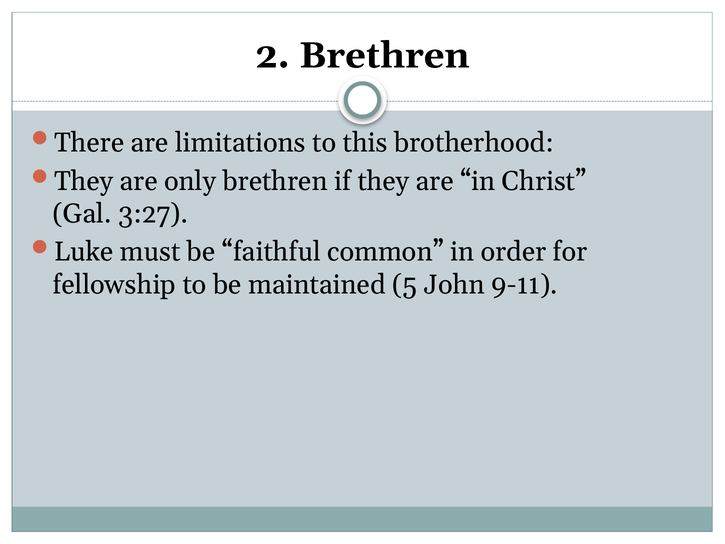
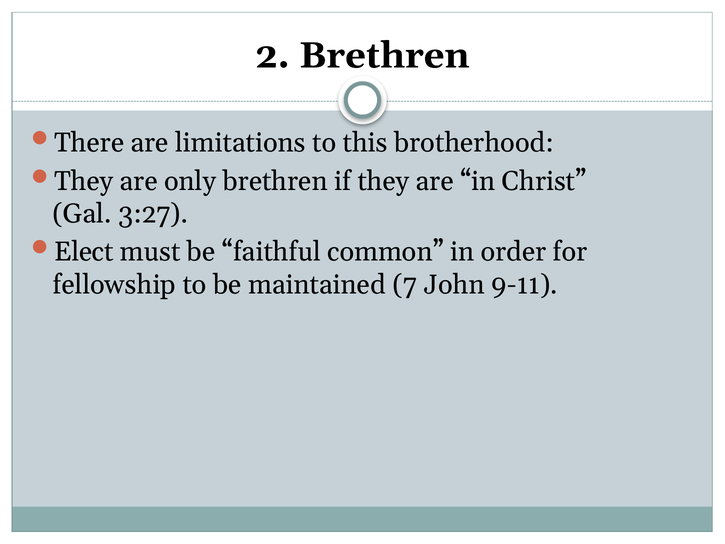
Luke: Luke -> Elect (84, 252)
5: 5 -> 7 (405, 284)
